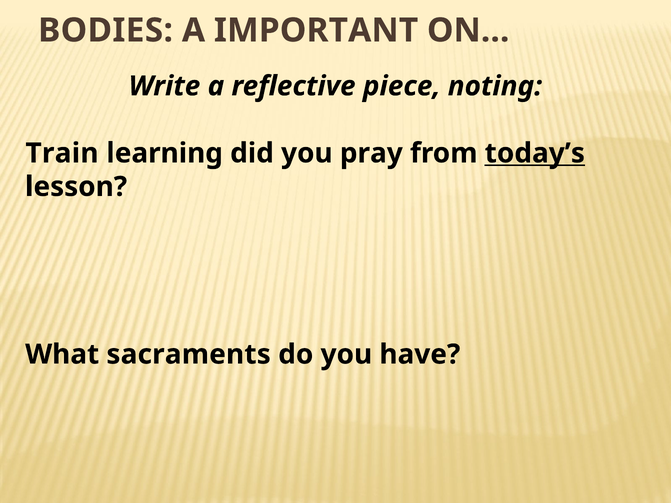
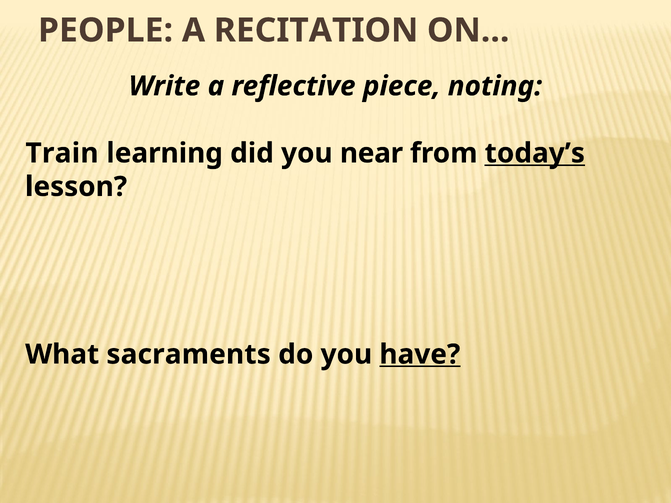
BODIES: BODIES -> PEOPLE (106, 30)
IMPORTANT: IMPORTANT -> RECITATION (316, 30)
pray: pray -> near (371, 153)
have underline: none -> present (420, 355)
